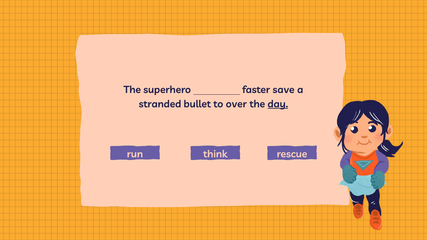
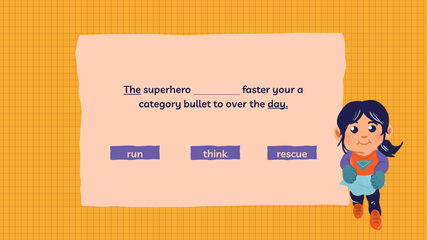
The underline: none -> present (132, 90)
save: save -> your (284, 90)
stranded: stranded -> category (160, 104)
